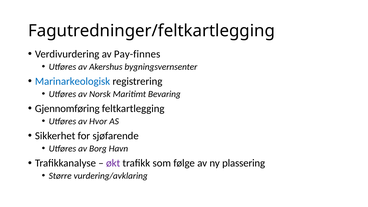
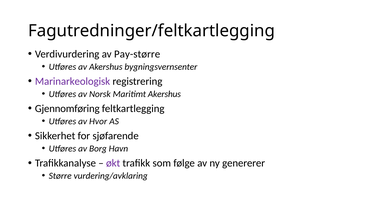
Pay-finnes: Pay-finnes -> Pay-større (137, 54)
Marinarkeologisk colour: blue -> purple (73, 81)
Maritimt Bevaring: Bevaring -> Akershus (164, 94)
plassering: plassering -> genererer (244, 163)
